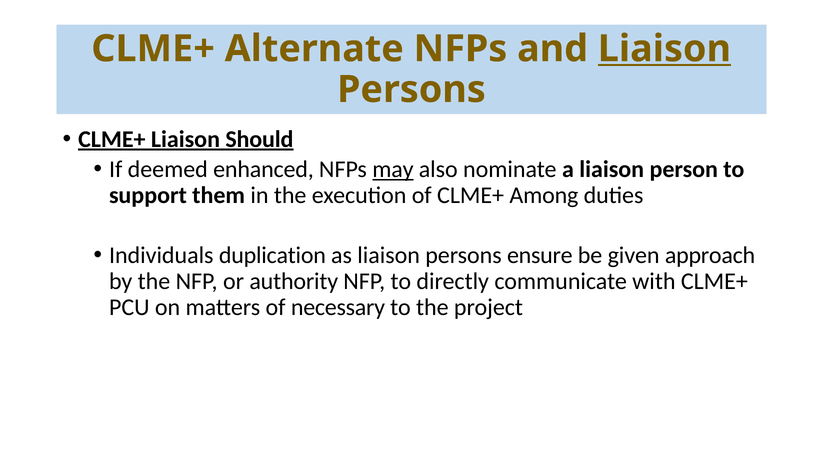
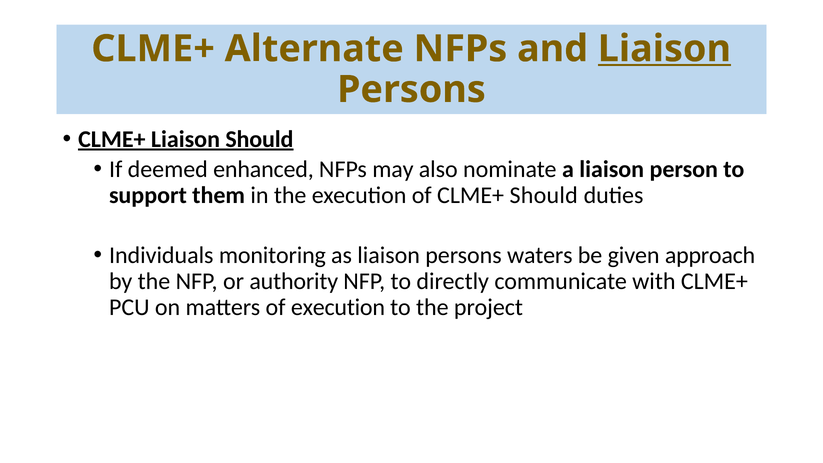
may underline: present -> none (393, 169)
CLME+ Among: Among -> Should (544, 195)
duplication: duplication -> monitoring (272, 255)
ensure: ensure -> waters (540, 255)
of necessary: necessary -> execution (338, 307)
